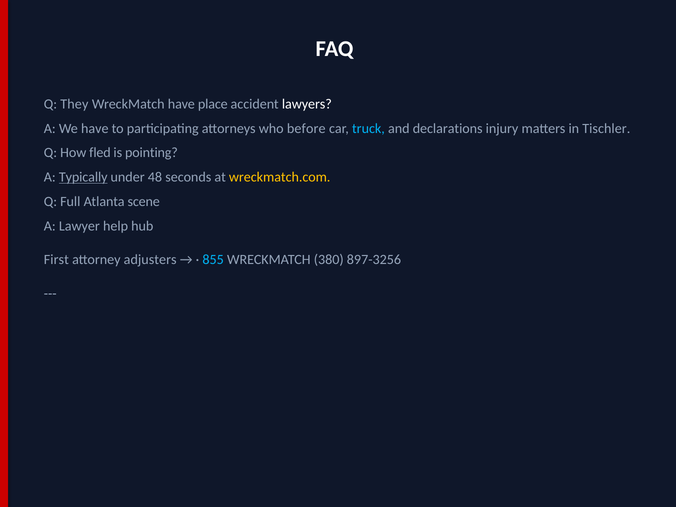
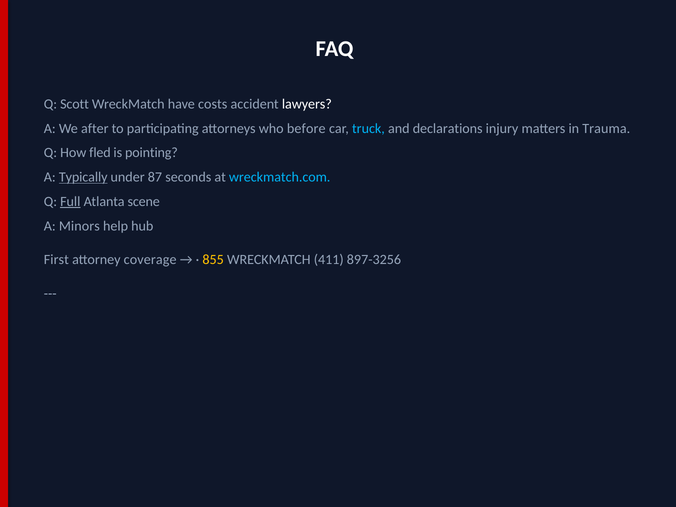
They: They -> Scott (74, 104)
place: place -> costs (213, 104)
We have: have -> after (95, 128)
Tischler: Tischler -> Trauma (606, 128)
48: 48 -> 87 (155, 177)
wreckmatch.com colour: yellow -> light blue (280, 177)
Full underline: none -> present (70, 202)
Lawyer: Lawyer -> Minors (79, 226)
adjusters: adjusters -> coverage (150, 260)
855 colour: light blue -> yellow (213, 260)
380: 380 -> 411 (329, 260)
